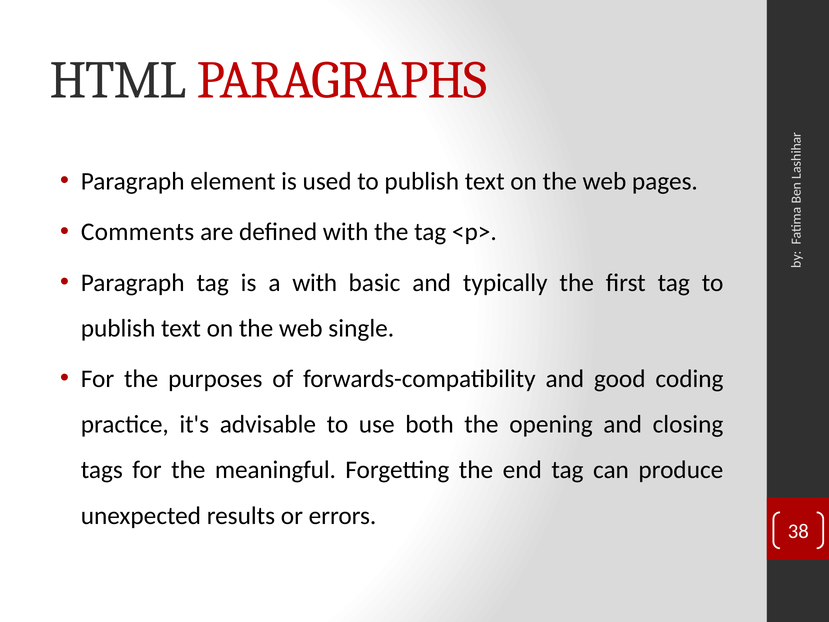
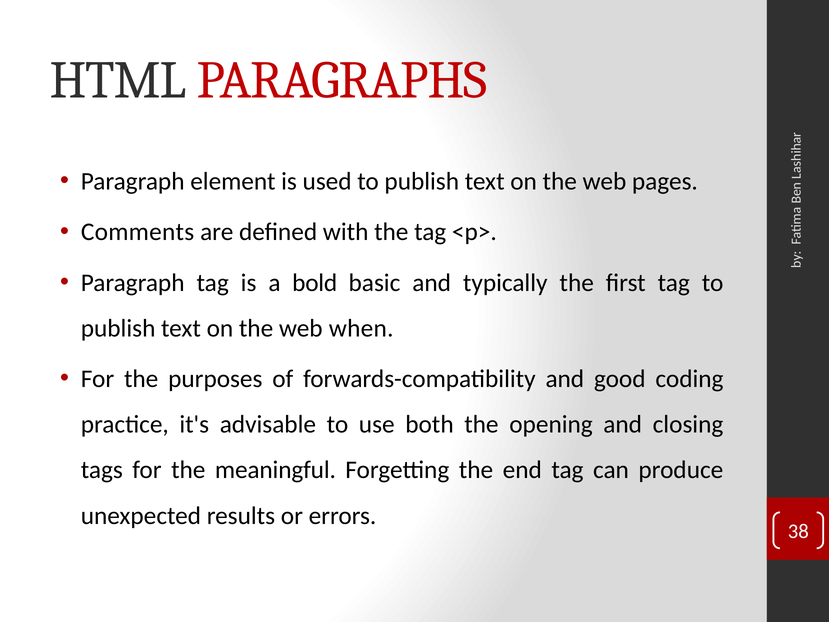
a with: with -> bold (315, 283)
single: single -> when (361, 328)
